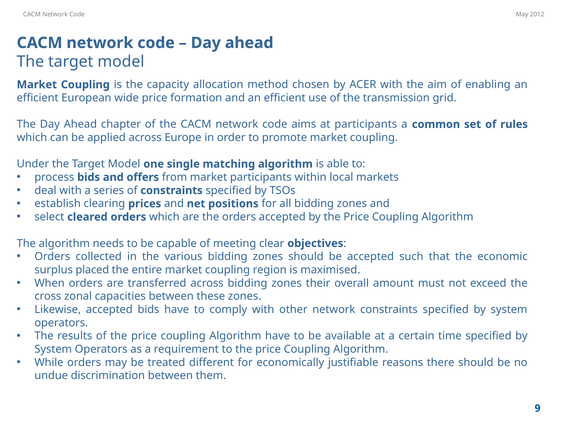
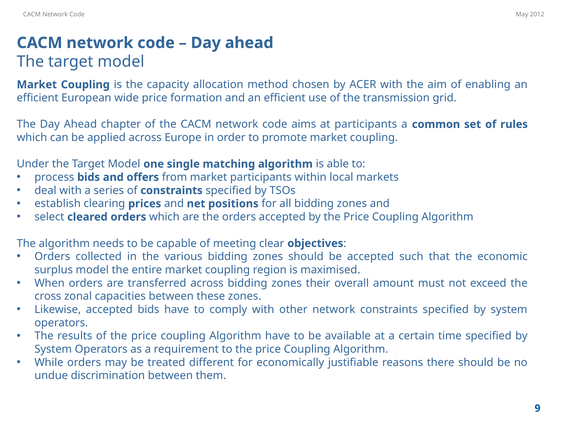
surplus placed: placed -> model (92, 270)
